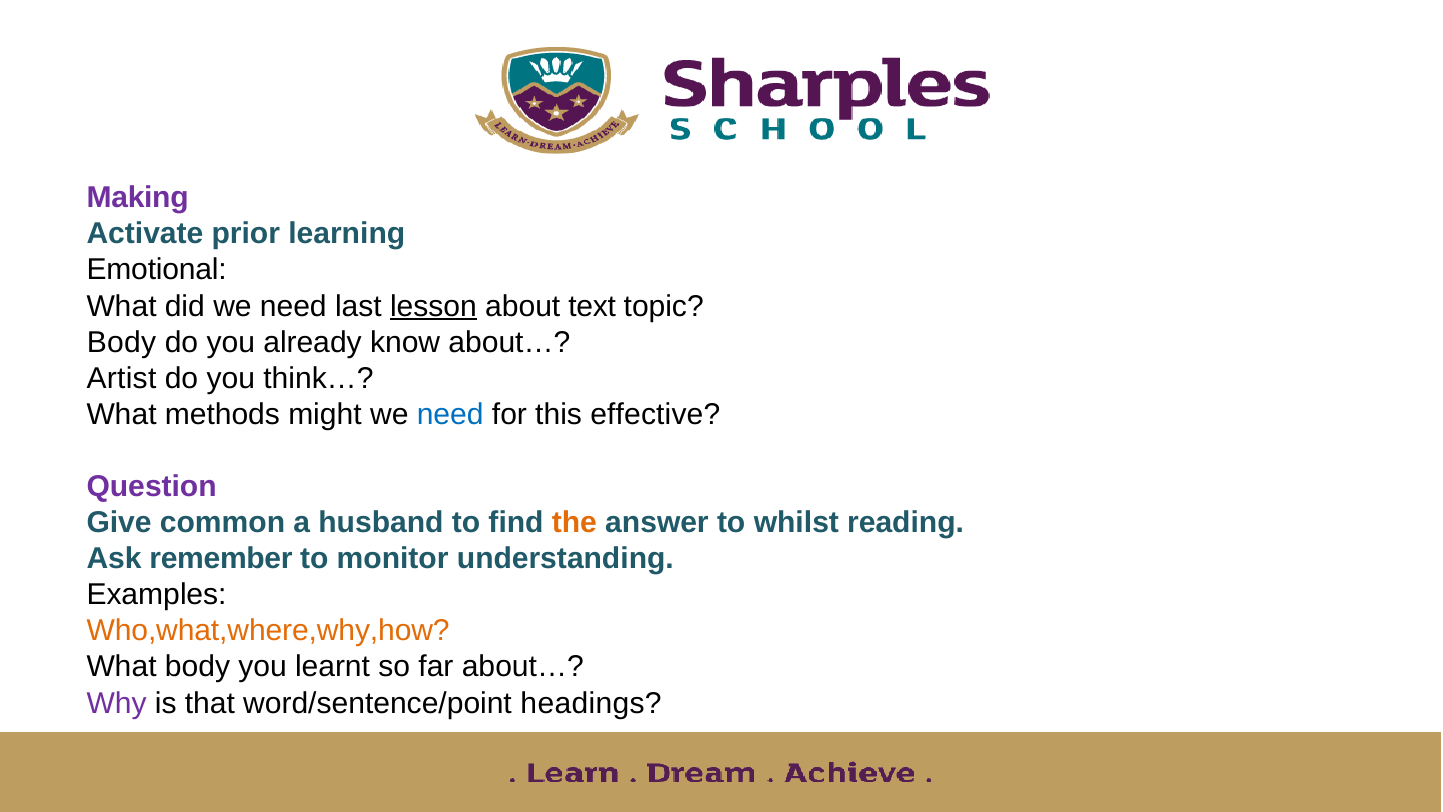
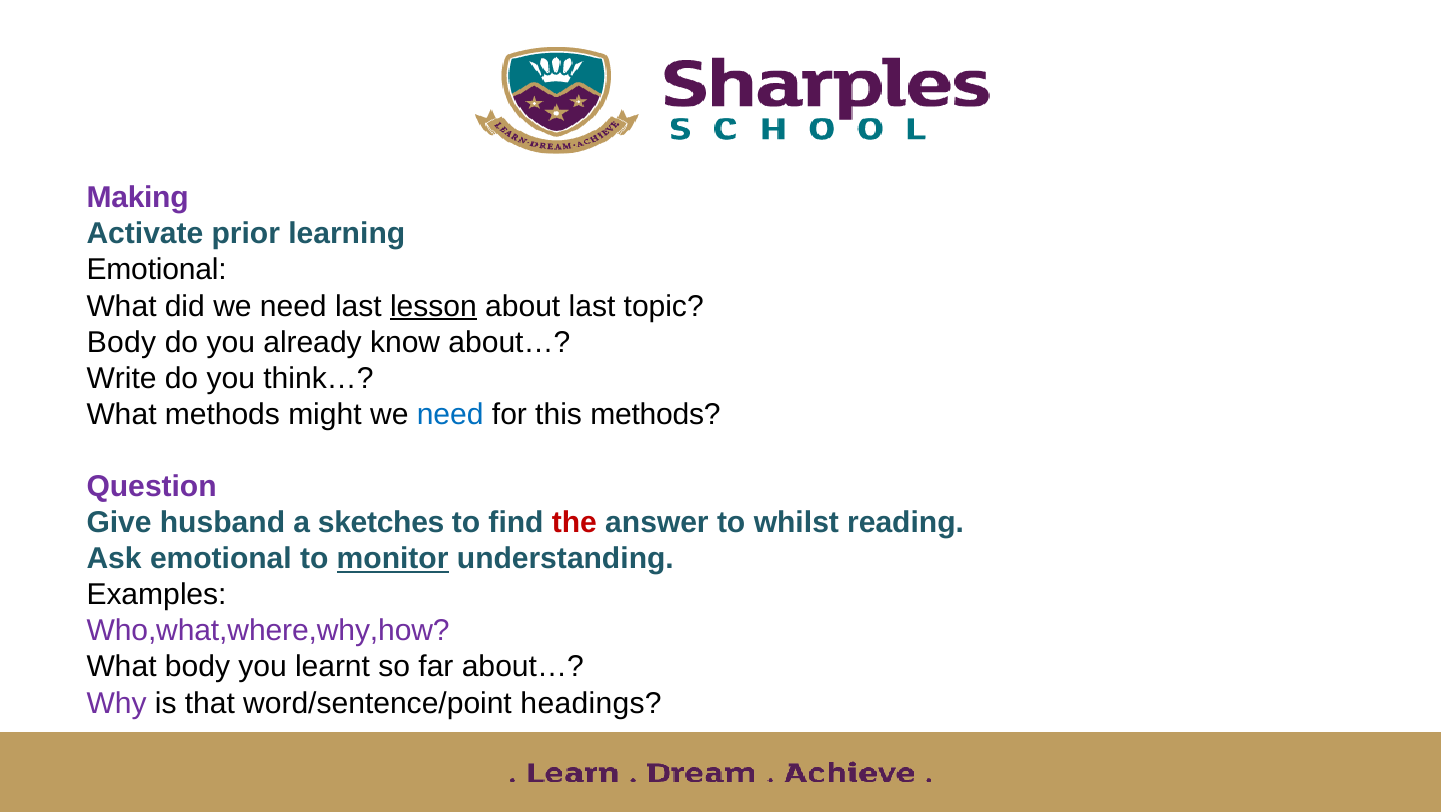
about text: text -> last (592, 306)
Artist: Artist -> Write (122, 378)
this effective: effective -> methods (655, 414)
common: common -> husband (222, 522)
husband: husband -> sketches (381, 522)
the colour: orange -> red (574, 522)
Ask remember: remember -> emotional (221, 559)
monitor underline: none -> present (393, 559)
Who,what,where,why,how colour: orange -> purple (268, 631)
